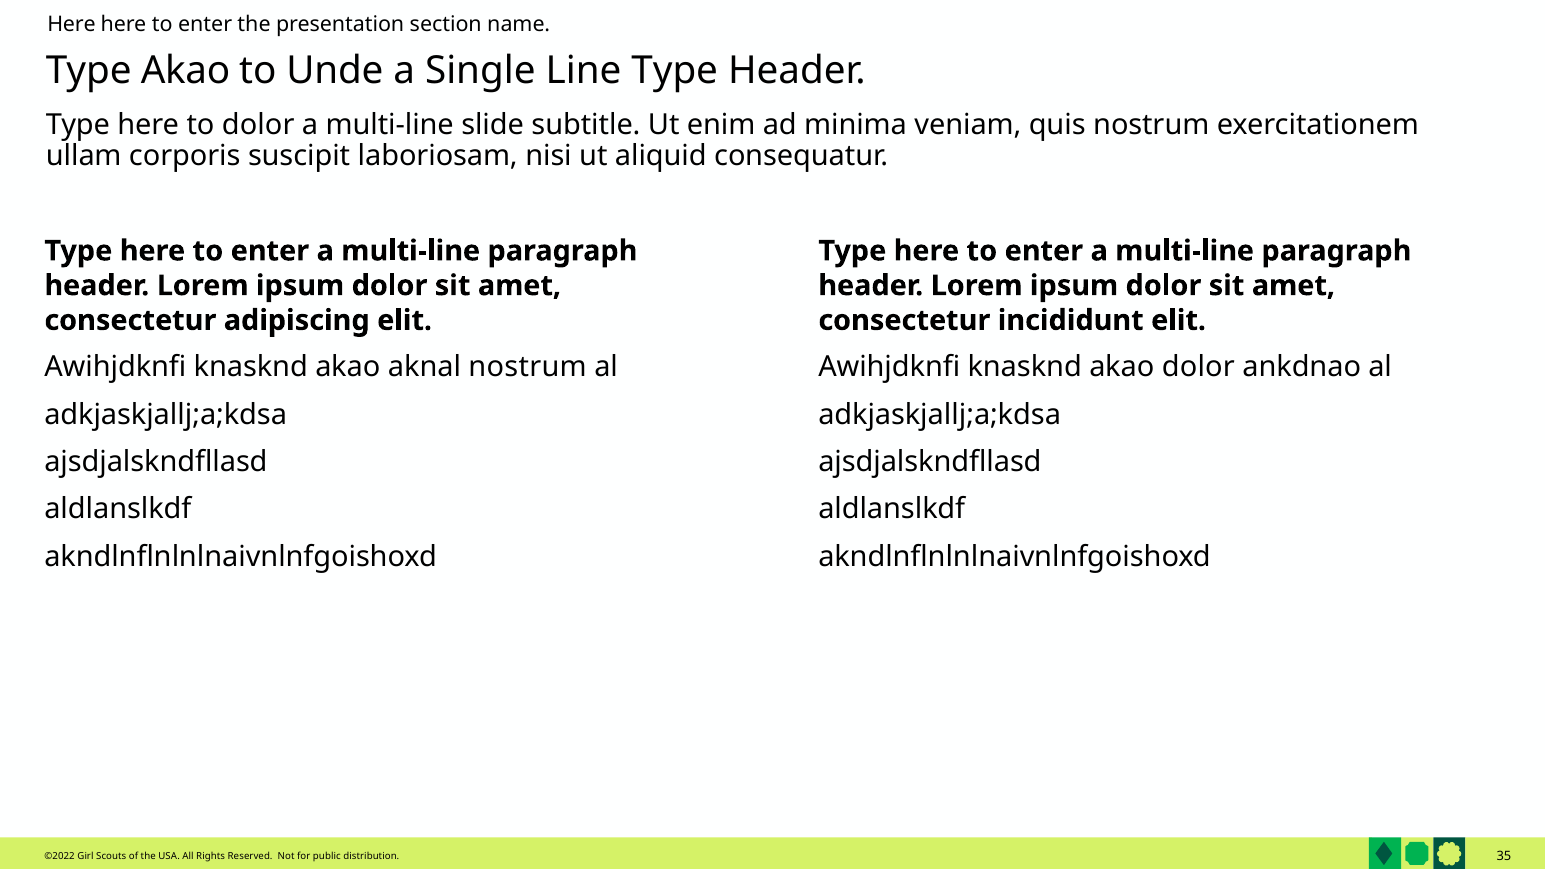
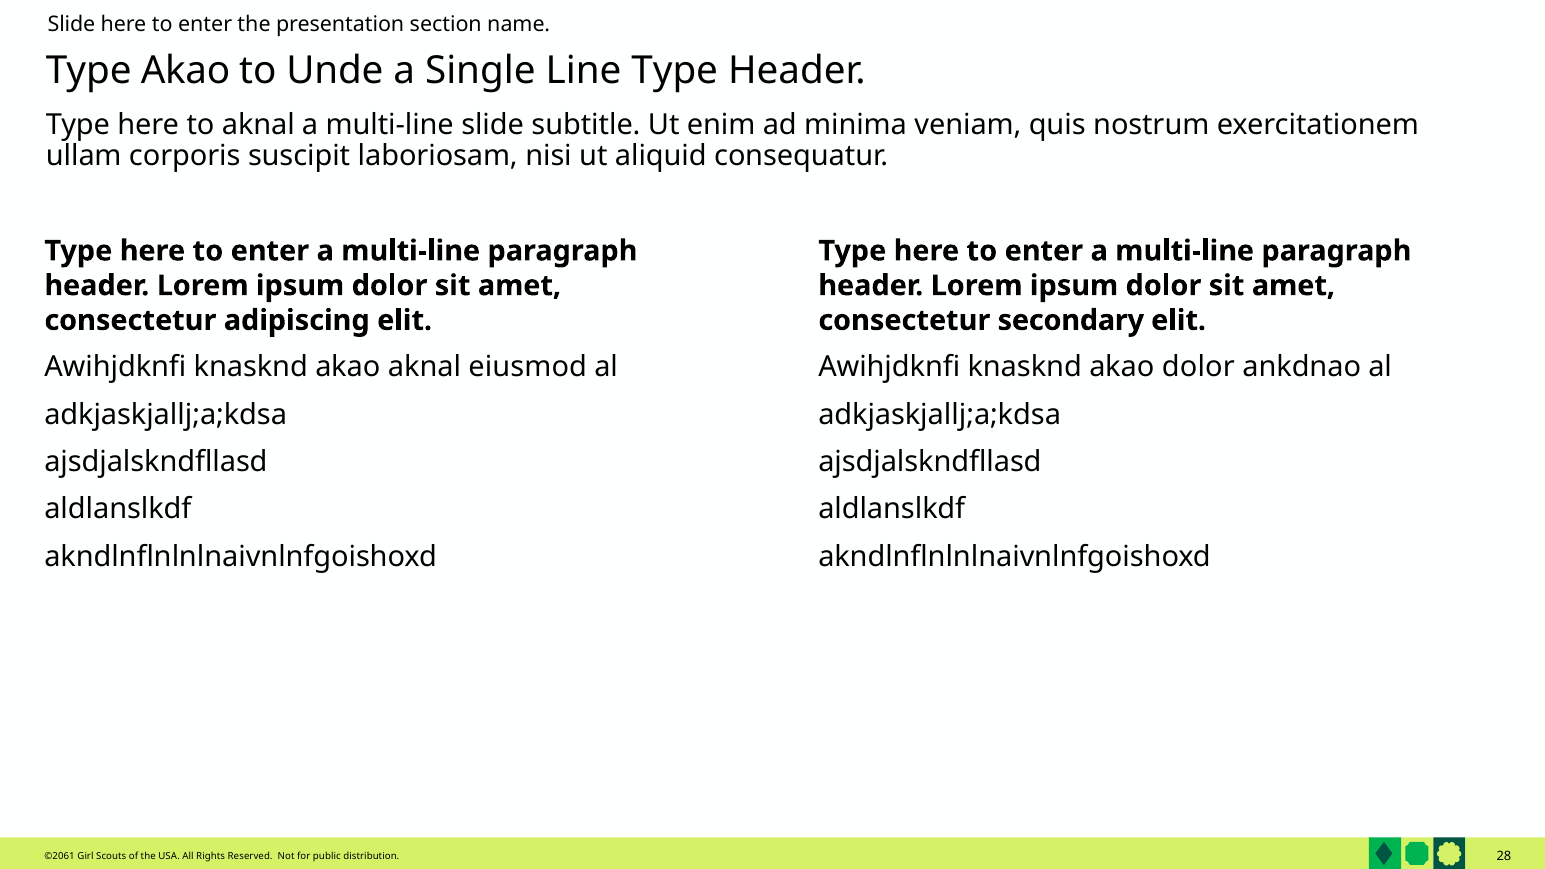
Here: Here -> Slide (71, 24)
to dolor: dolor -> aknal (258, 125)
incididunt: incididunt -> secondary (1071, 320)
aknal nostrum: nostrum -> eiusmod (528, 367)
©2022: ©2022 -> ©2061 (60, 856)
35: 35 -> 28 (1504, 856)
